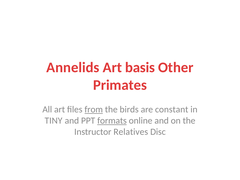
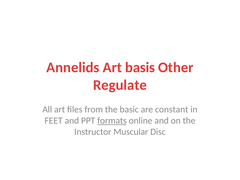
Primates: Primates -> Regulate (120, 85)
from underline: present -> none (94, 109)
birds: birds -> basic (129, 109)
TINY: TINY -> FEET (54, 121)
Relatives: Relatives -> Muscular (131, 132)
